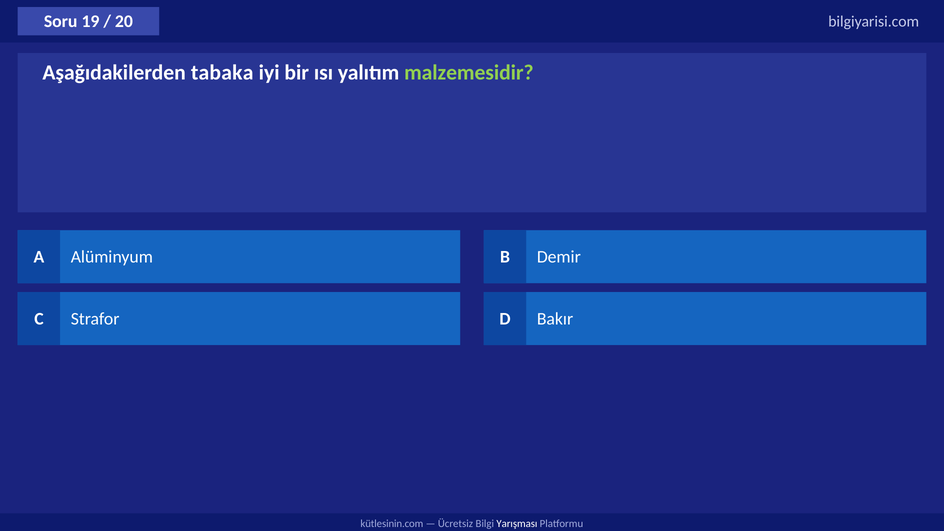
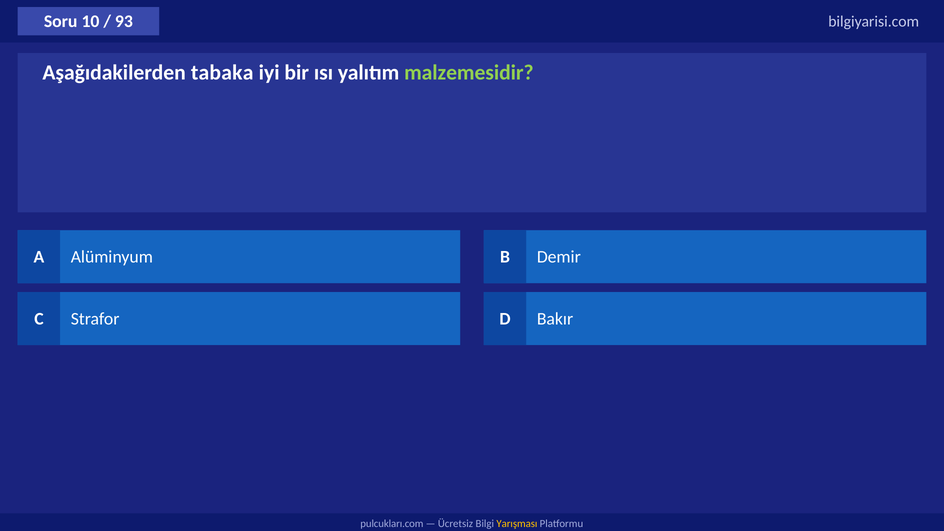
19: 19 -> 10 (90, 22)
20: 20 -> 93 (124, 22)
kütlesinin.com: kütlesinin.com -> pulcukları.com (392, 524)
Yarışması colour: white -> yellow (517, 524)
